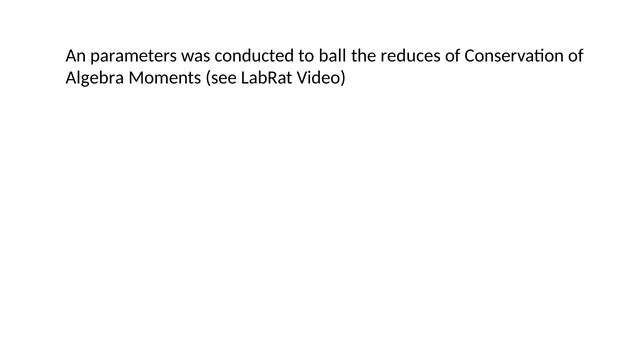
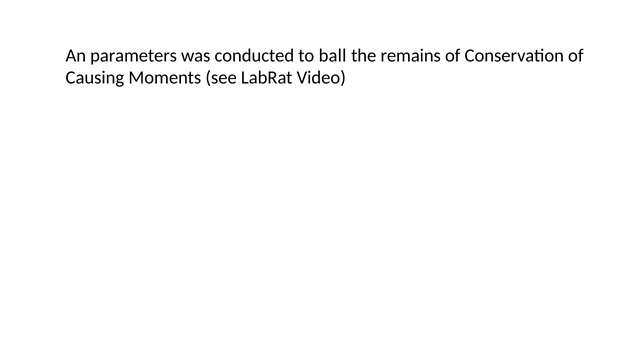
reduces: reduces -> remains (411, 55)
Algebra: Algebra -> Causing (95, 78)
